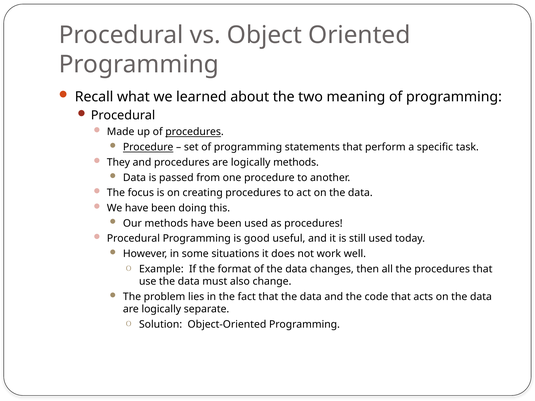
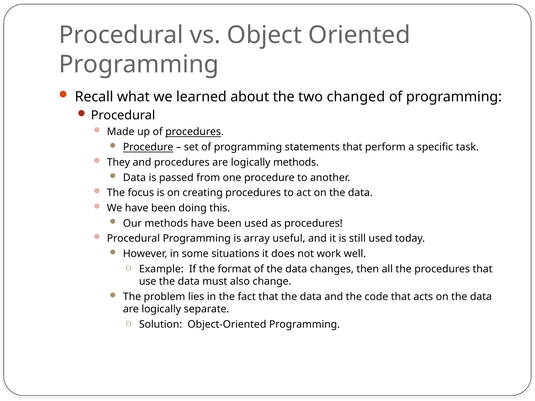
meaning: meaning -> changed (356, 97)
good: good -> array (257, 239)
